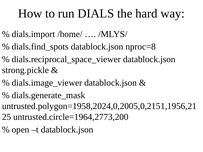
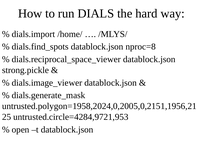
untrusted.circle=1964,2773,200: untrusted.circle=1964,2773,200 -> untrusted.circle=4284,9721,953 (71, 117)
